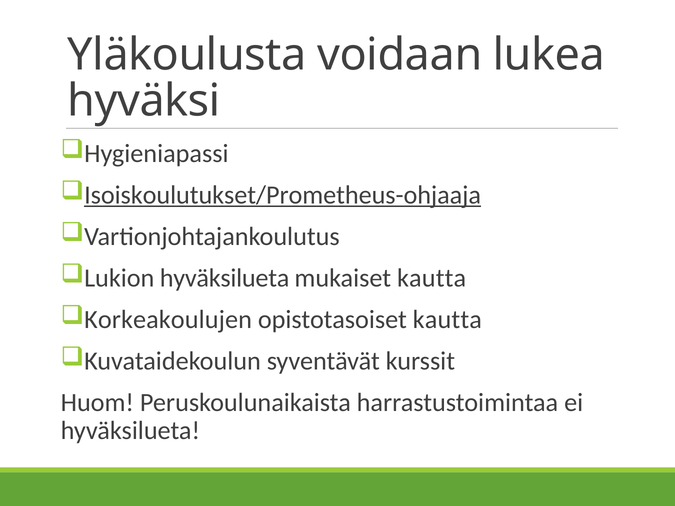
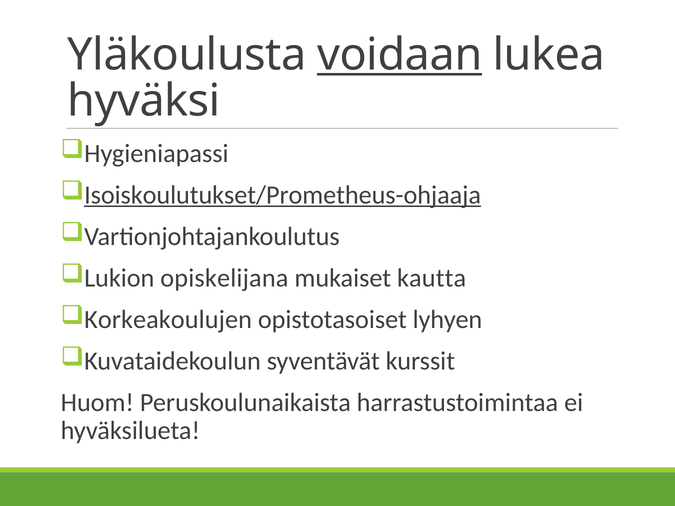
voidaan underline: none -> present (400, 55)
Lukion hyväksilueta: hyväksilueta -> opiskelijana (224, 278)
opistotasoiset kautta: kautta -> lyhyen (447, 320)
